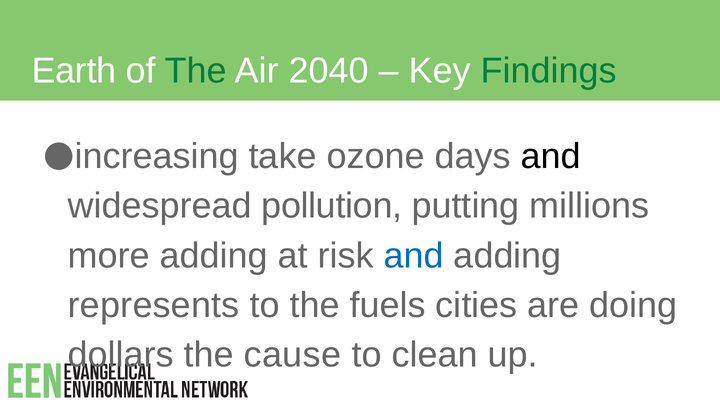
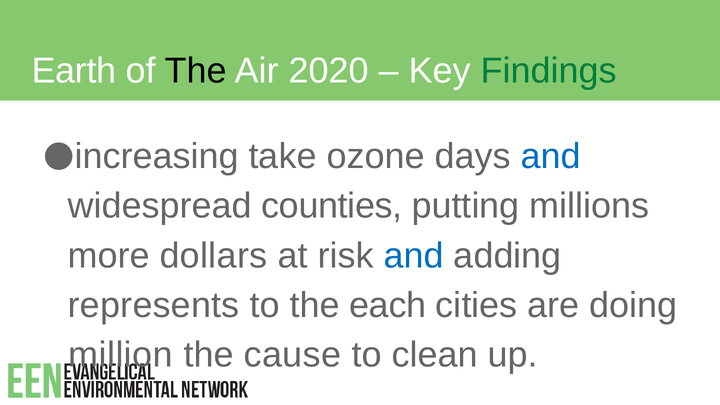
The colour: green -> black (196, 71)
2040: 2040 -> 2020 (329, 71)
and colour: black -> blue (551, 156)
pollution: pollution -> counties (332, 206)
more adding: adding -> dollars (213, 256)
fuels: fuels -> each (388, 305)
dollars: dollars -> million (121, 355)
